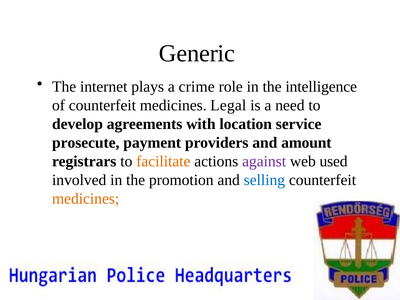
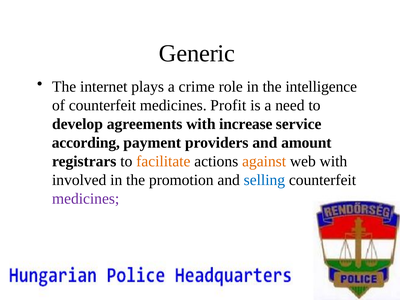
Legal: Legal -> Profit (228, 105)
location: location -> increase (246, 124)
prosecute: prosecute -> according (86, 143)
against colour: purple -> orange (264, 161)
web used: used -> with (333, 161)
medicines colour: orange -> purple (86, 199)
